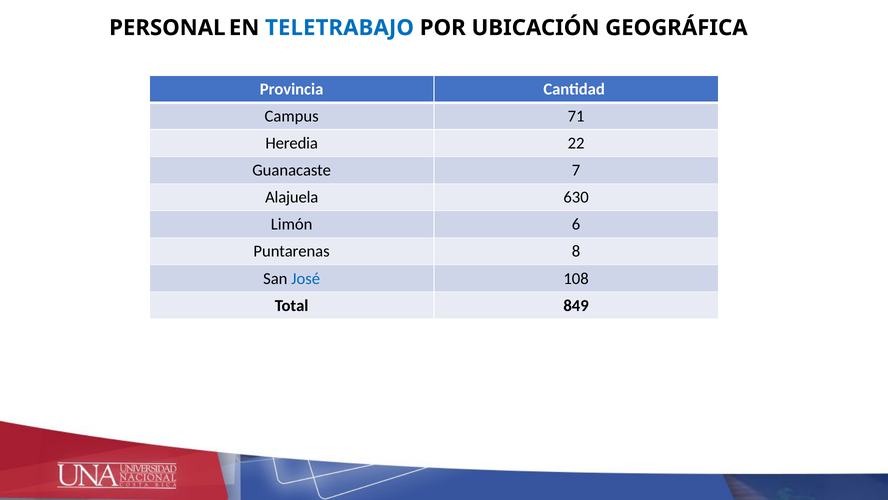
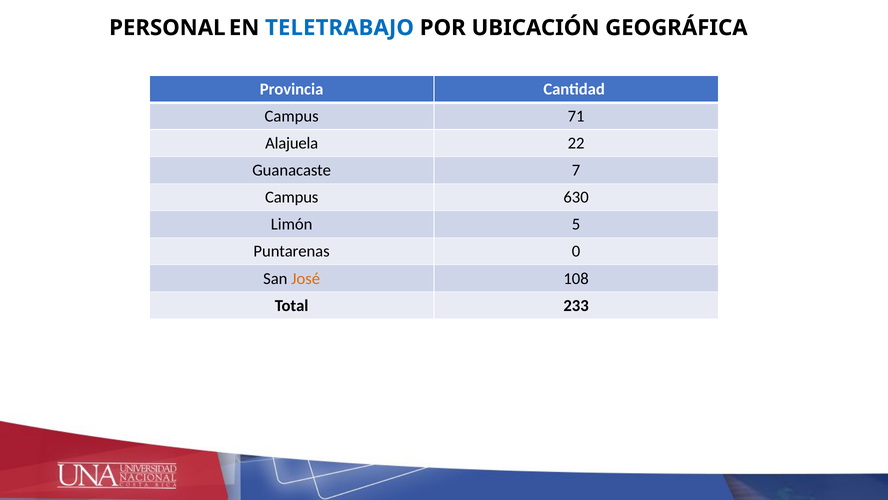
Heredia: Heredia -> Alajuela (292, 143)
Alajuela: Alajuela -> Campus (292, 197)
6: 6 -> 5 (576, 224)
8: 8 -> 0 (576, 251)
José colour: blue -> orange (306, 278)
849: 849 -> 233 (576, 305)
